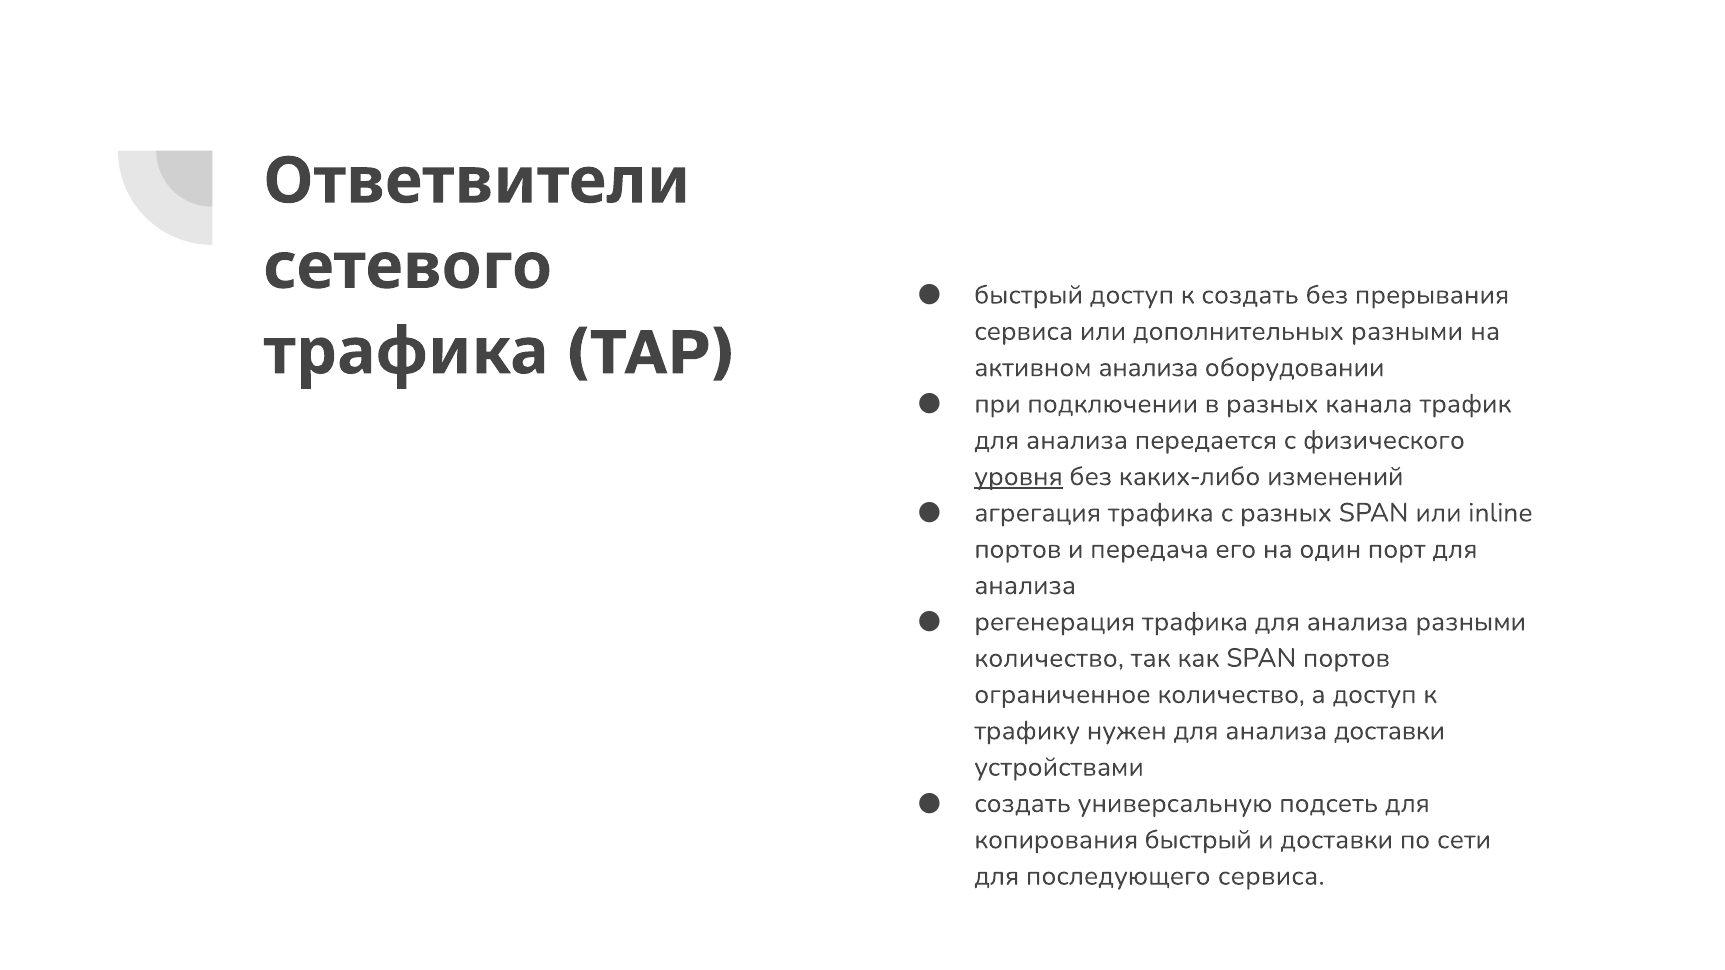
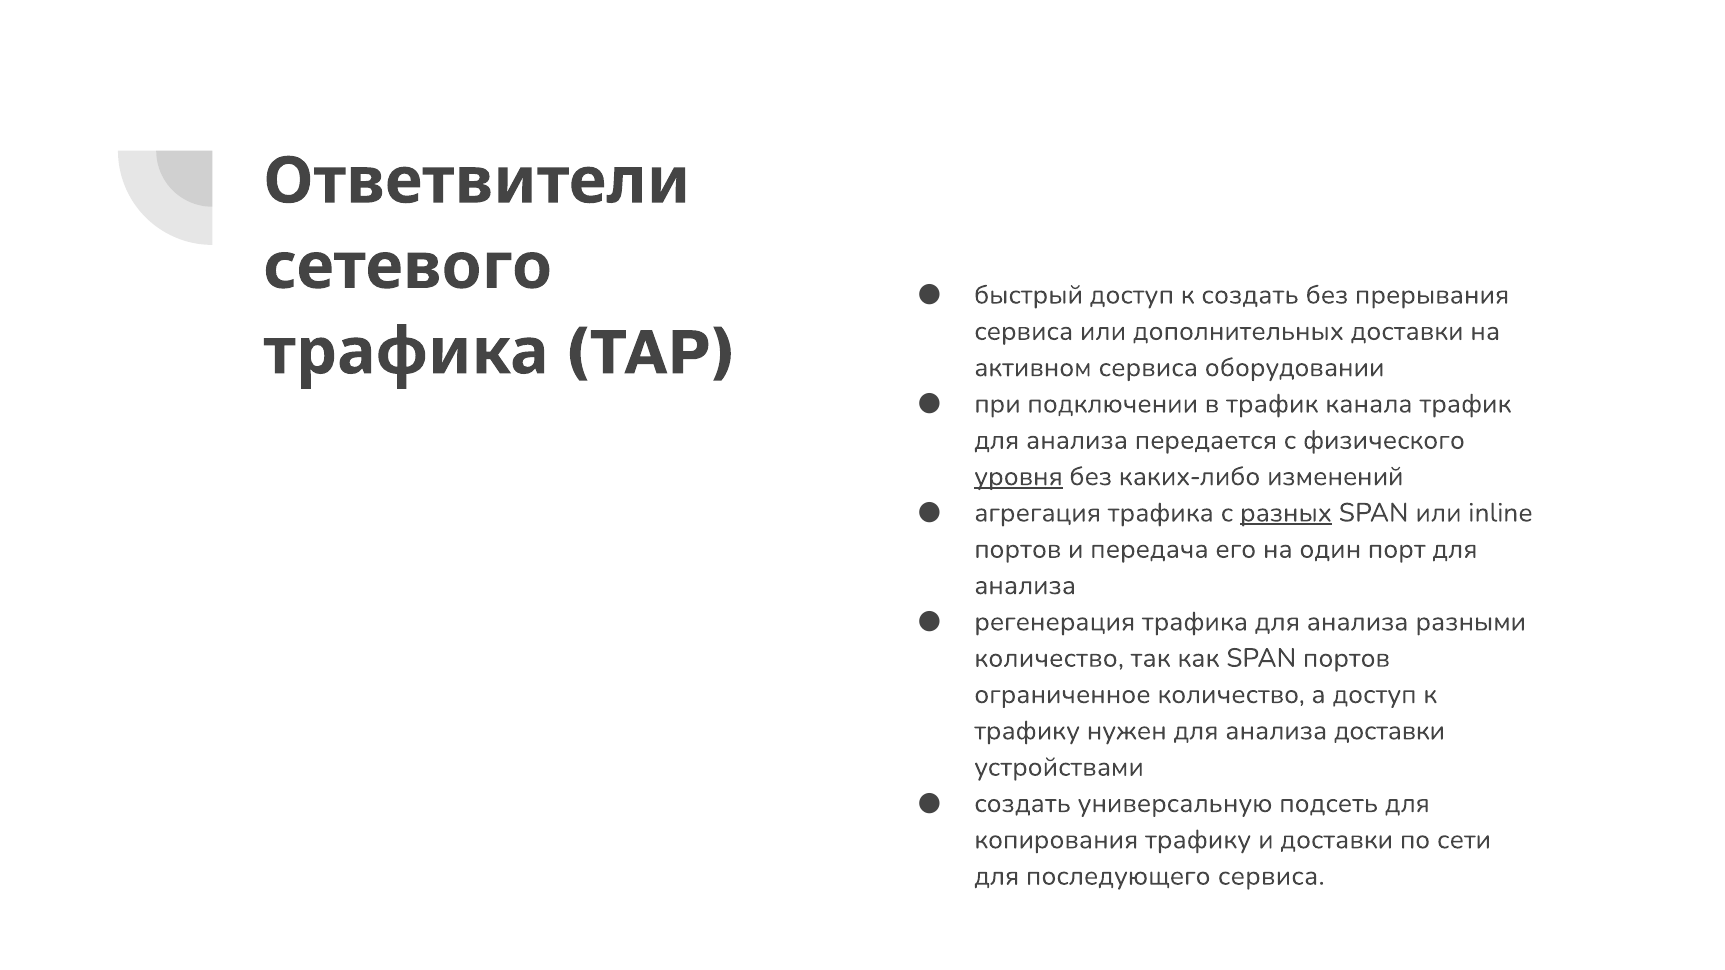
дополнительных разными: разными -> доставки (1407, 331)
активном анализа: анализа -> сервиса (1148, 368)
в разных: разных -> трафик (1272, 404)
разных underline: none -> present (1286, 513)
копирования быстрый: быстрый -> трафику (1198, 840)
